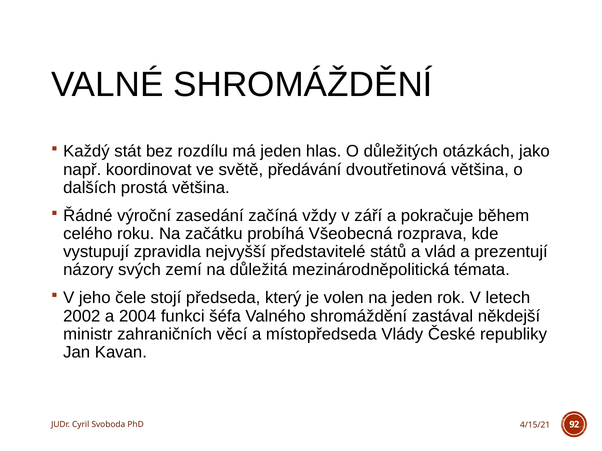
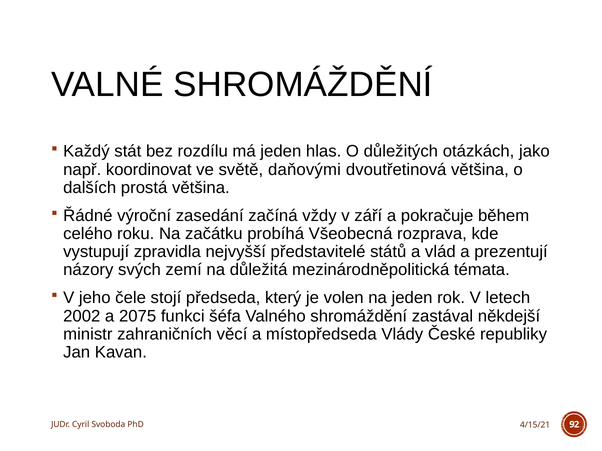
předávání: předávání -> daňovými (304, 170)
2004: 2004 -> 2075 (138, 316)
